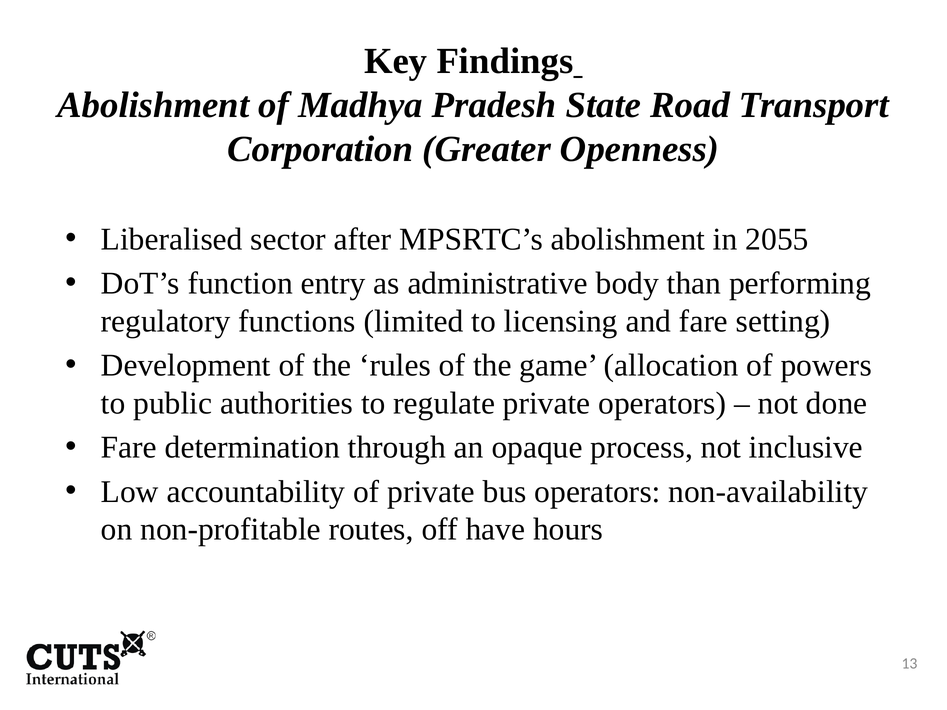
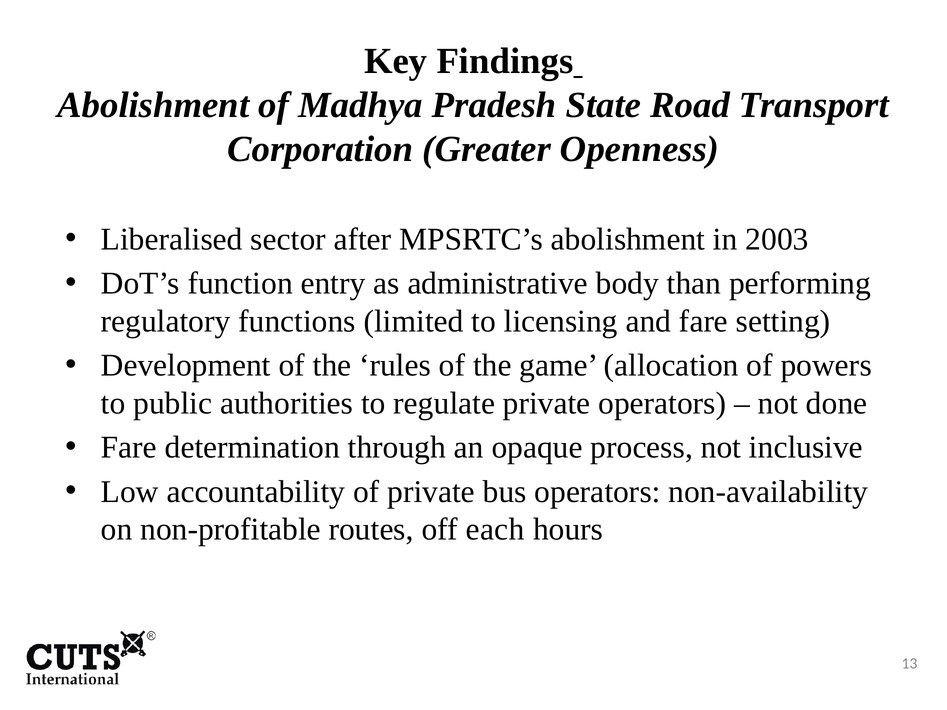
2055: 2055 -> 2003 (777, 239)
have: have -> each (495, 530)
